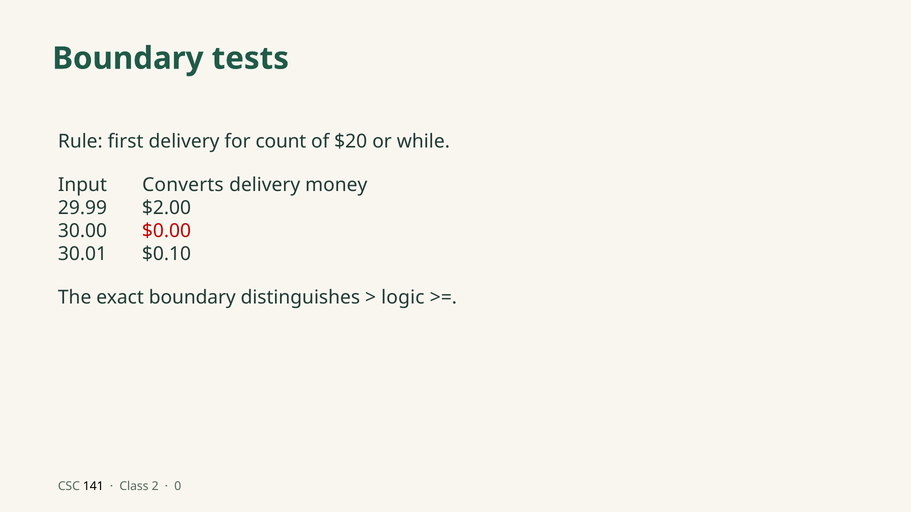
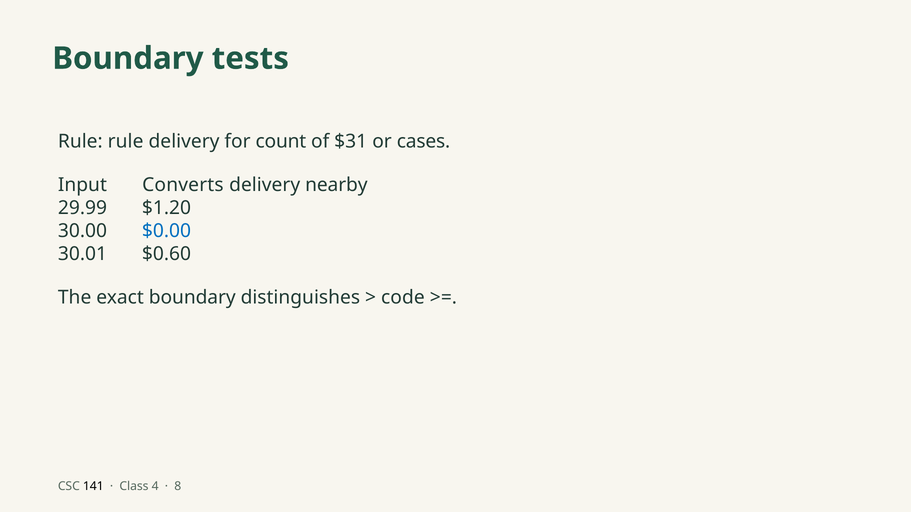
Rule first: first -> rule (126, 141)
$20: $20 -> $31 (351, 141)
while: while -> cases (423, 141)
money: money -> nearby (336, 185)
$2.00: $2.00 -> $1.20 (167, 208)
$0.00 colour: red -> blue (167, 231)
$0.10: $0.10 -> $0.60 (167, 254)
logic: logic -> code (403, 298)
2: 2 -> 4 (155, 487)
0: 0 -> 8 (178, 487)
